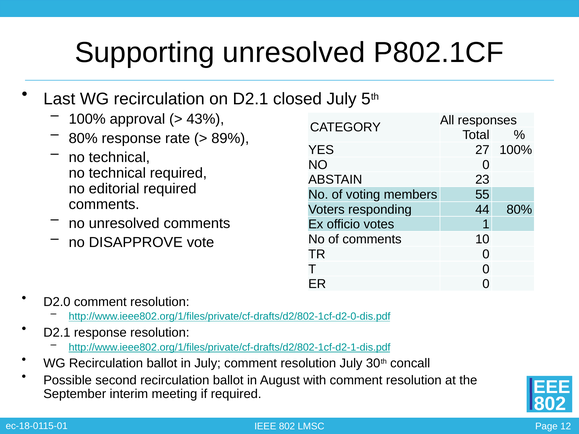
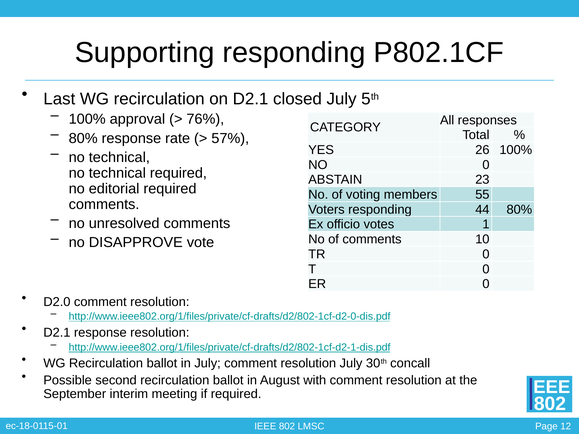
Supporting unresolved: unresolved -> responding (294, 53)
43%: 43% -> 76% (205, 119)
89%: 89% -> 57% (230, 138)
27: 27 -> 26 (482, 150)
